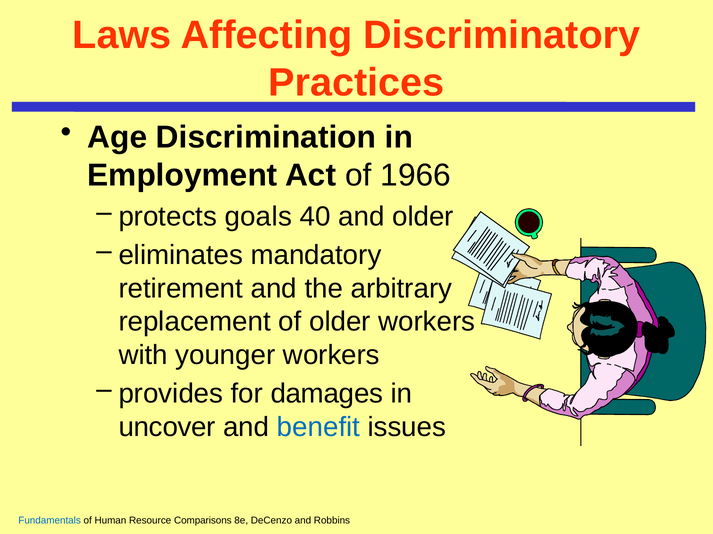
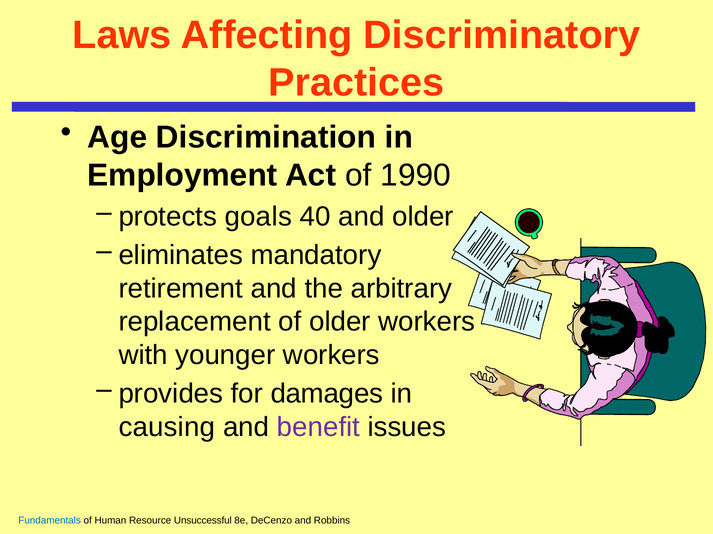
1966: 1966 -> 1990 (416, 176)
uncover: uncover -> causing (167, 428)
benefit colour: blue -> purple (318, 428)
Comparisons: Comparisons -> Unsuccessful (203, 521)
